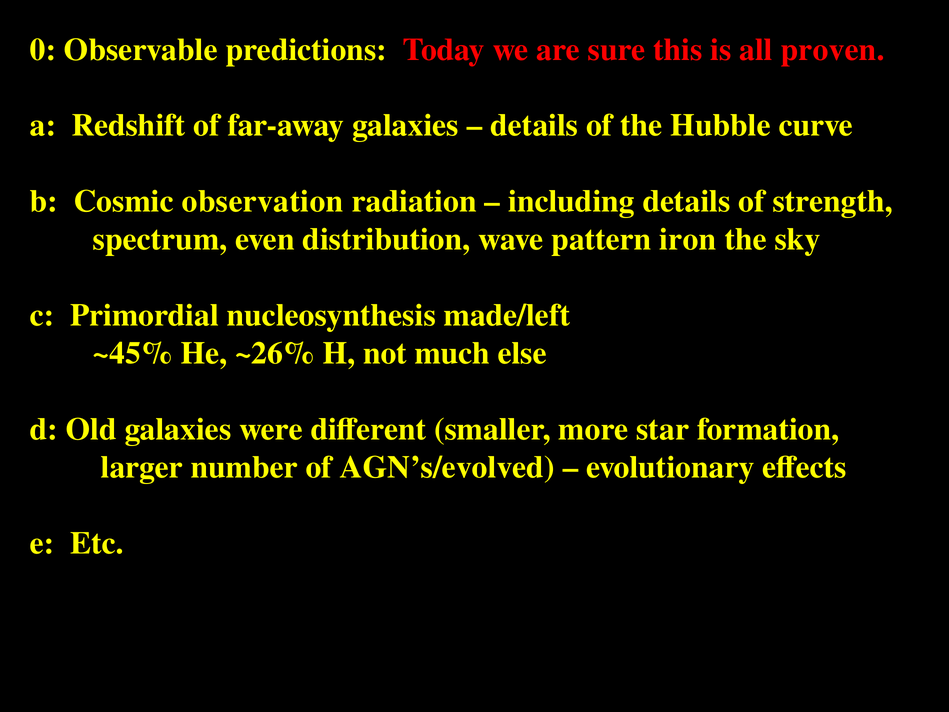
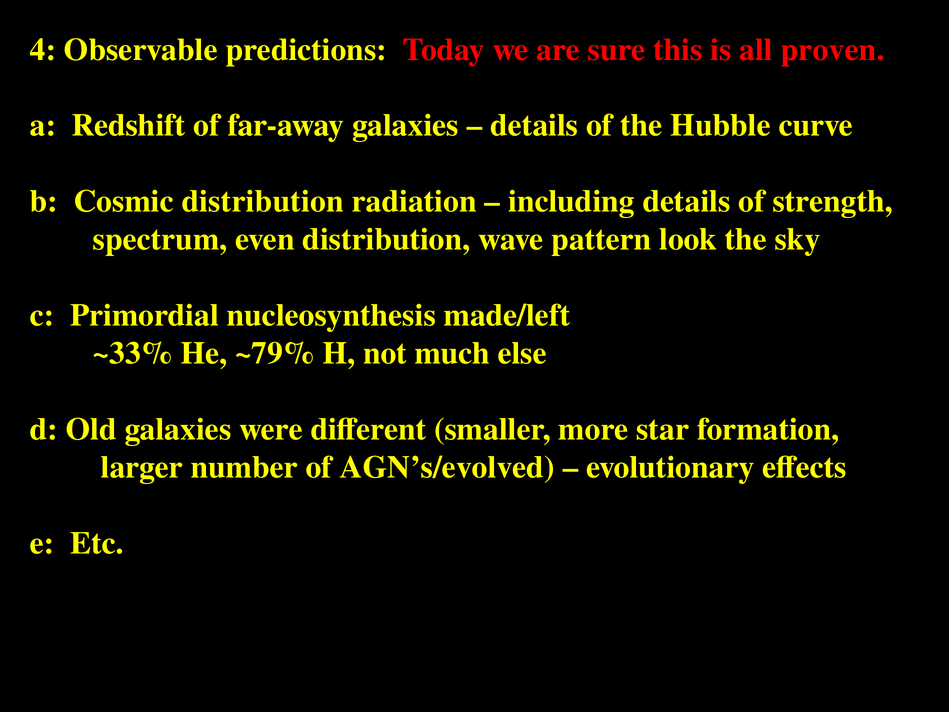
0: 0 -> 4 (43, 50)
Cosmic observation: observation -> distribution (263, 201)
iron: iron -> look (688, 239)
~45%: ~45% -> ~33% (133, 353)
~26%: ~26% -> ~79% (275, 353)
